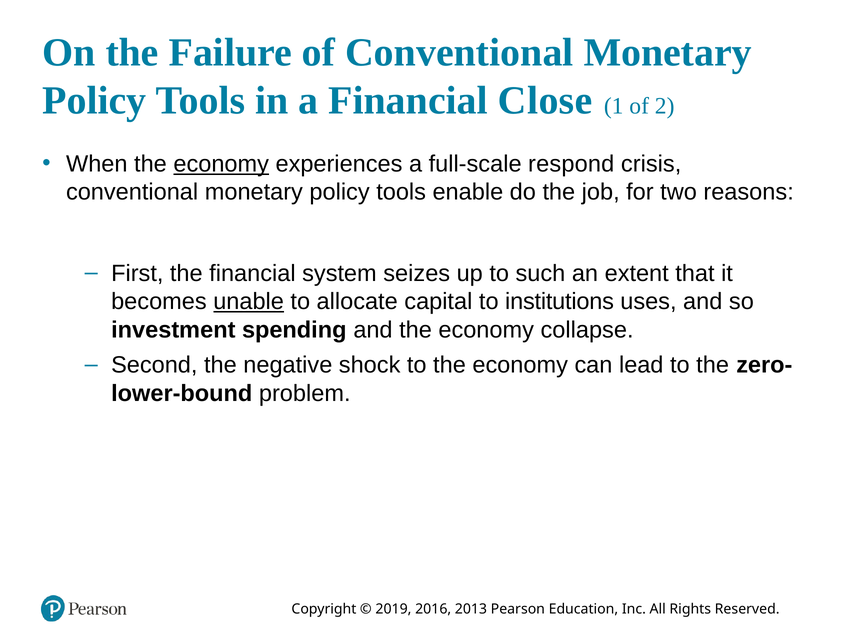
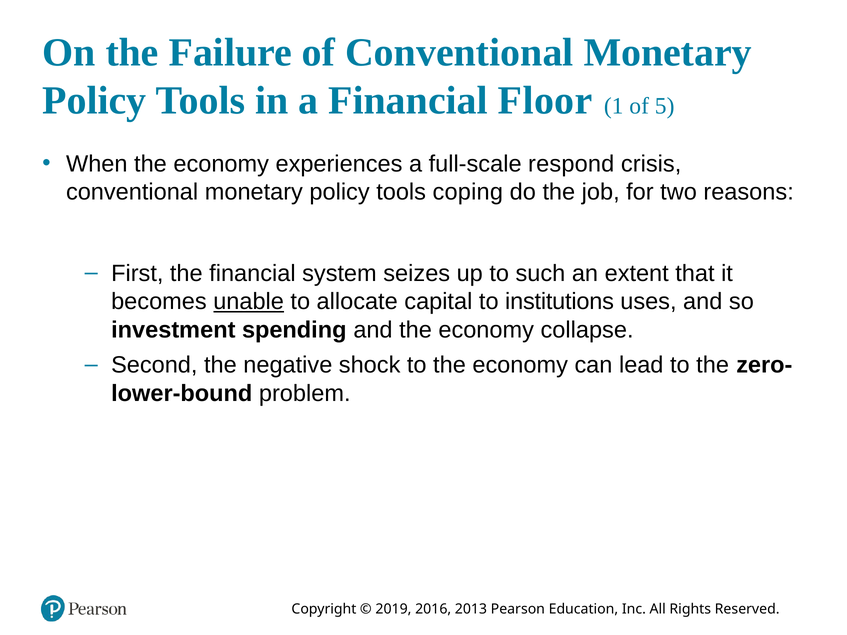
Close: Close -> Floor (545, 100)
2: 2 -> 5 (665, 106)
economy underline: present -> none (221, 164)
enable: enable -> coping (468, 192)
